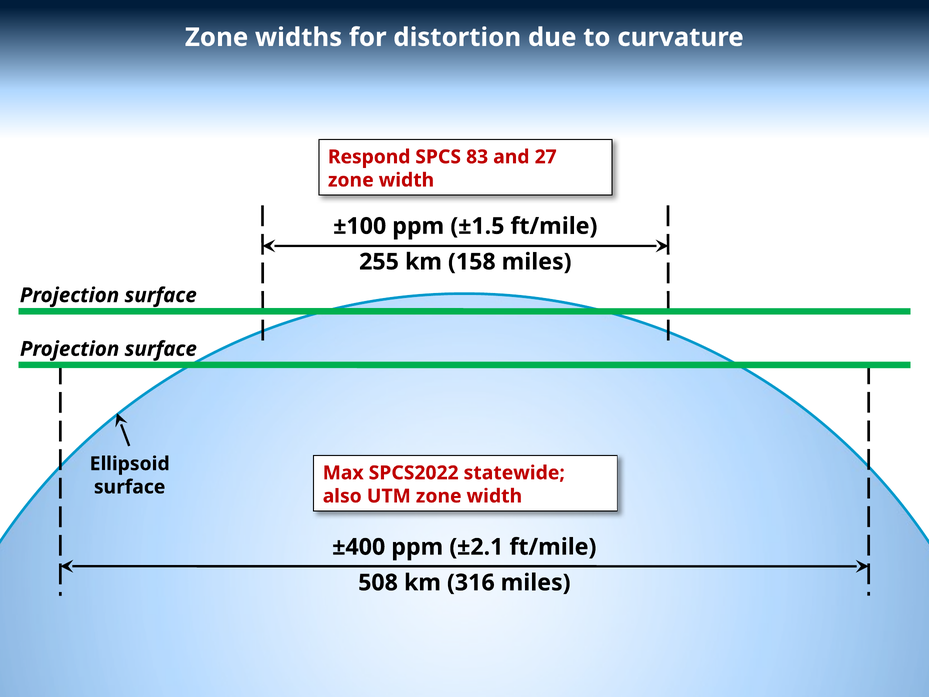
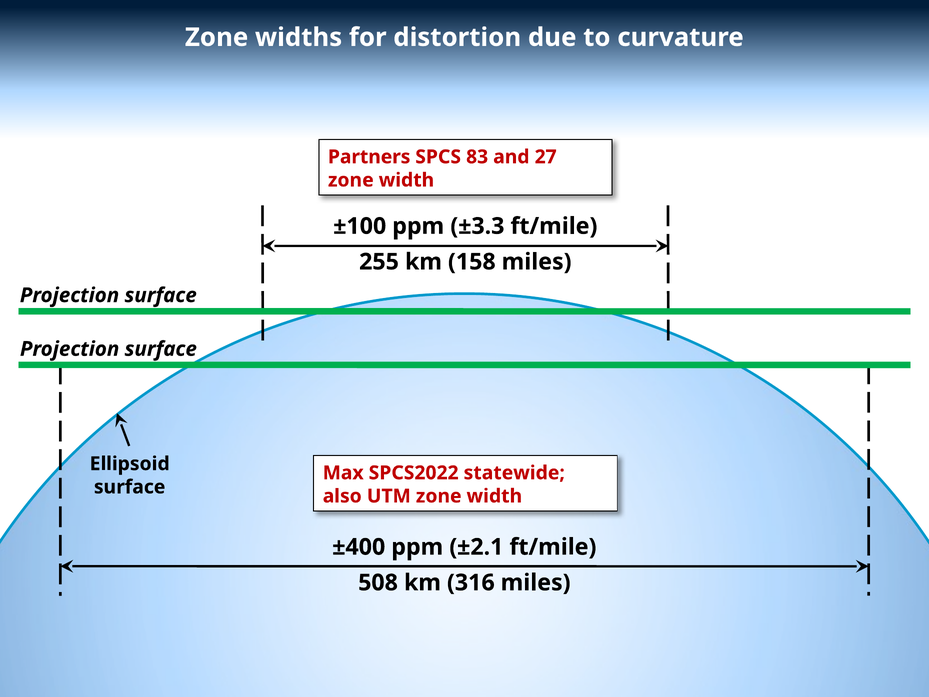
Respond: Respond -> Partners (369, 157)
±1.5: ±1.5 -> ±3.3 (477, 226)
